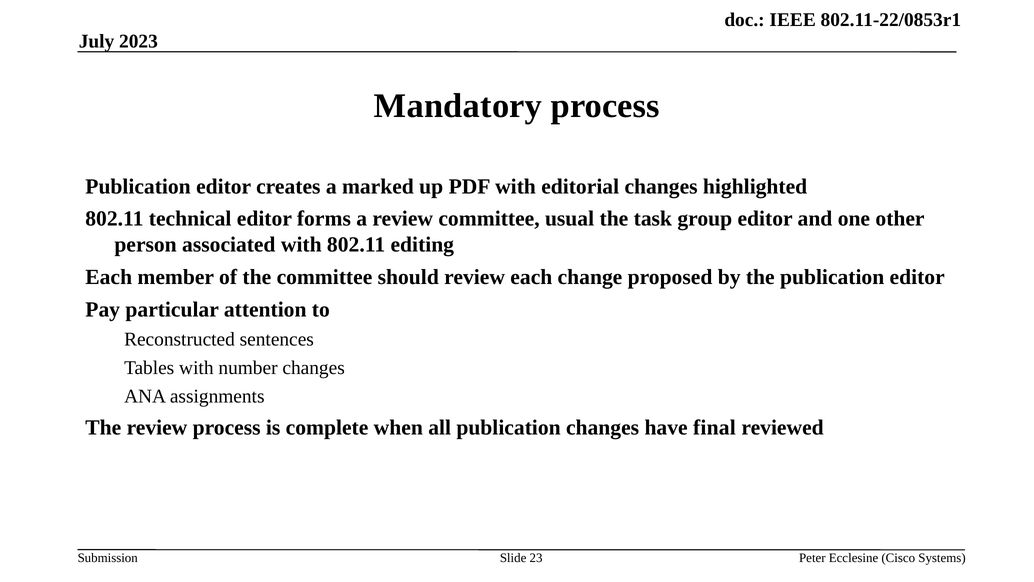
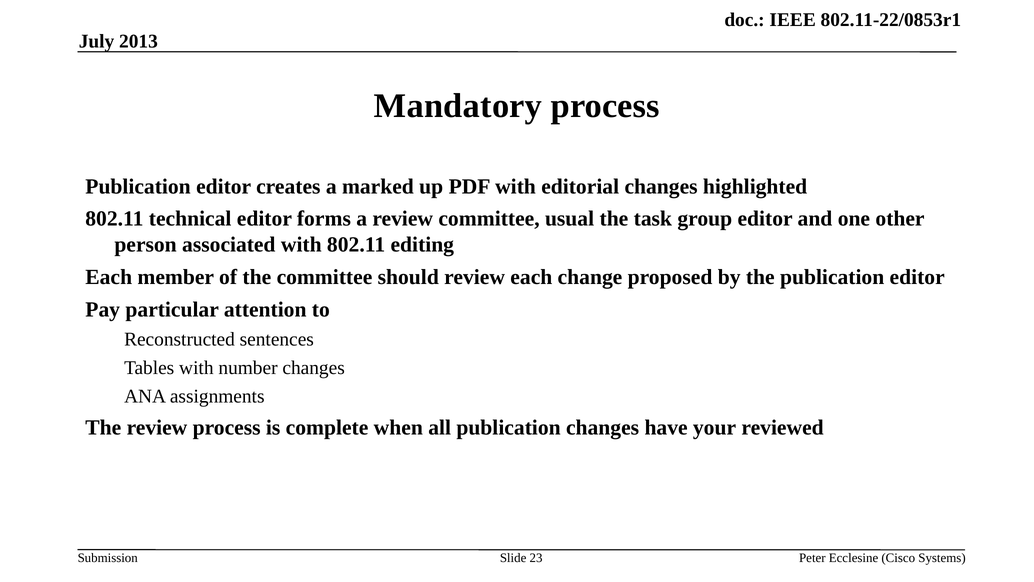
2023: 2023 -> 2013 (138, 41)
final: final -> your (715, 427)
